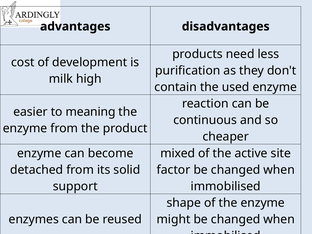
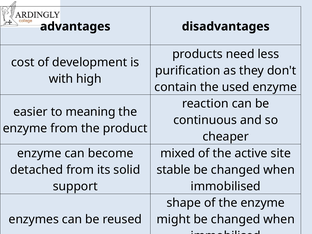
milk: milk -> with (61, 79)
factor: factor -> stable (174, 170)
